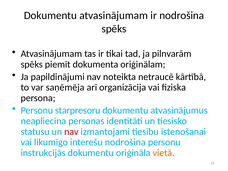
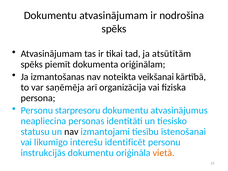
pilnvarām: pilnvarām -> atsūtītām (172, 54)
papildinājumi: papildinājumi -> izmantošanas (58, 77)
netraucē: netraucē -> veikšanai (156, 77)
nav colour: red -> black (71, 132)
interešu nodrošina: nodrošina -> identificēt (125, 142)
